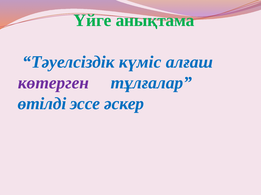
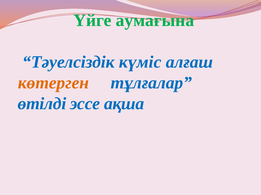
анықтама: анықтама -> аумағына (155, 20)
көтерген colour: purple -> orange (53, 83)
әскер: әскер -> ақша (124, 104)
